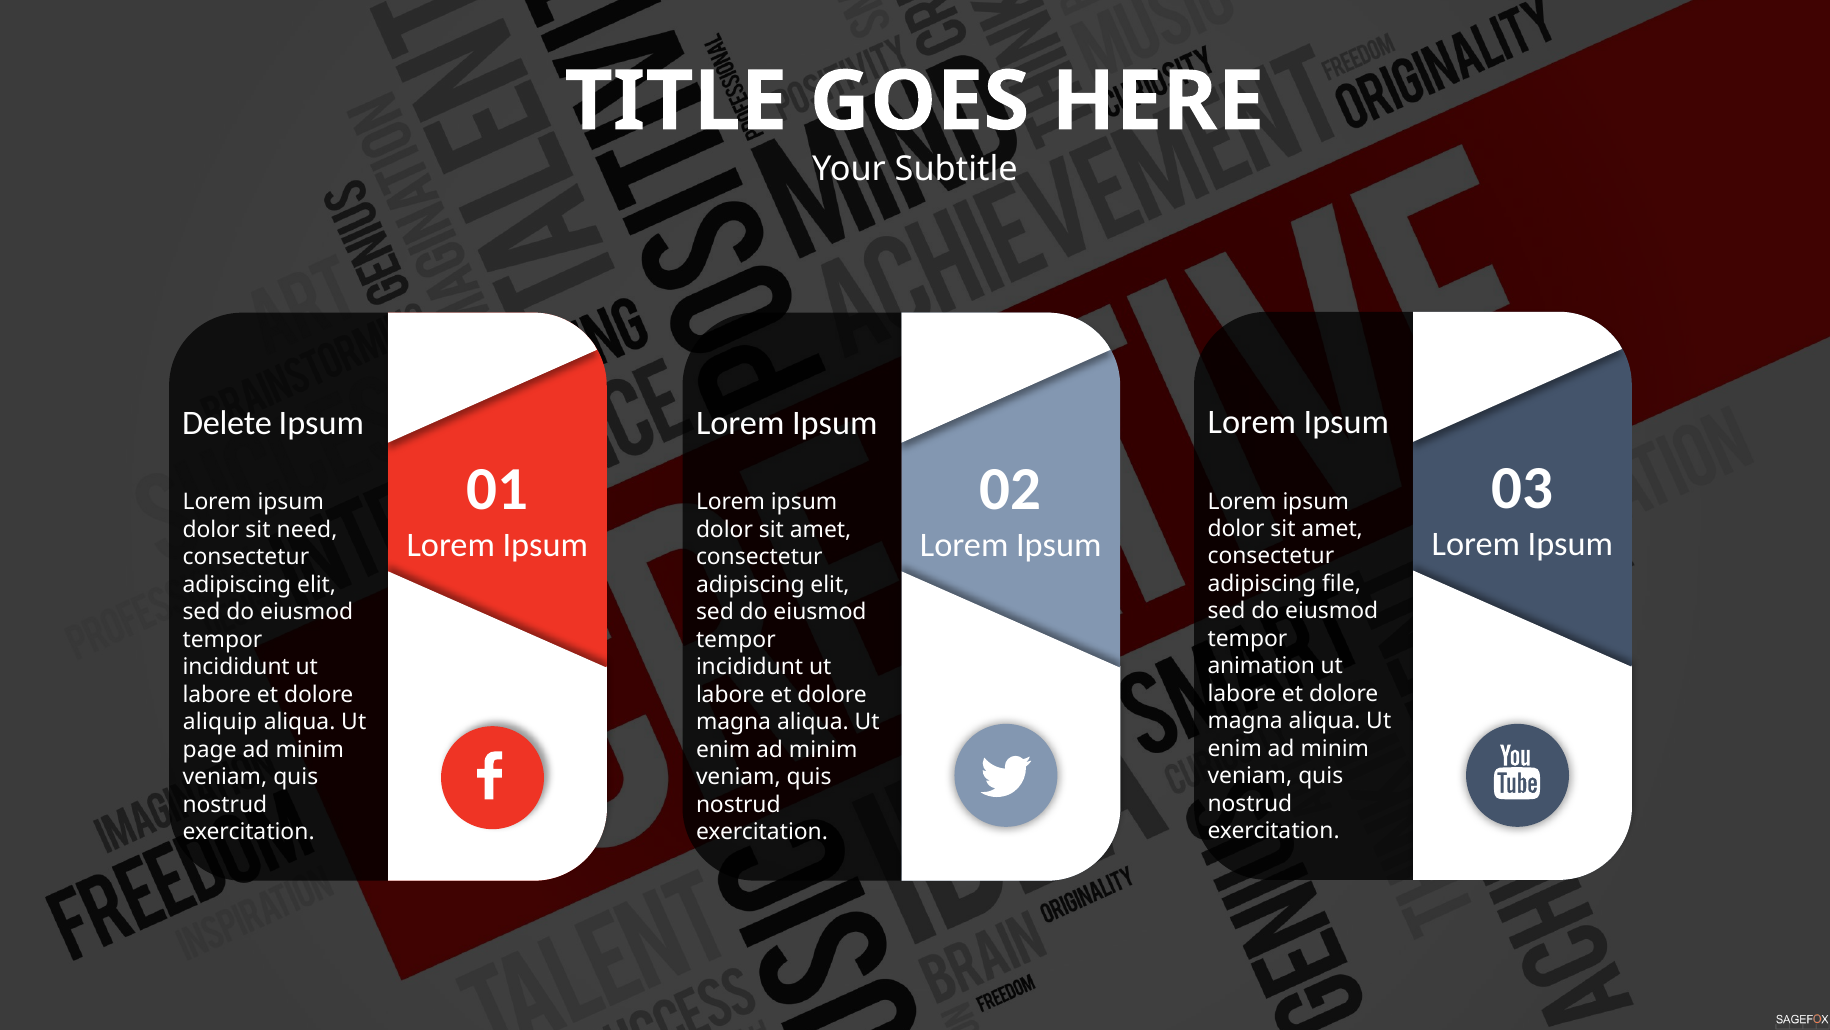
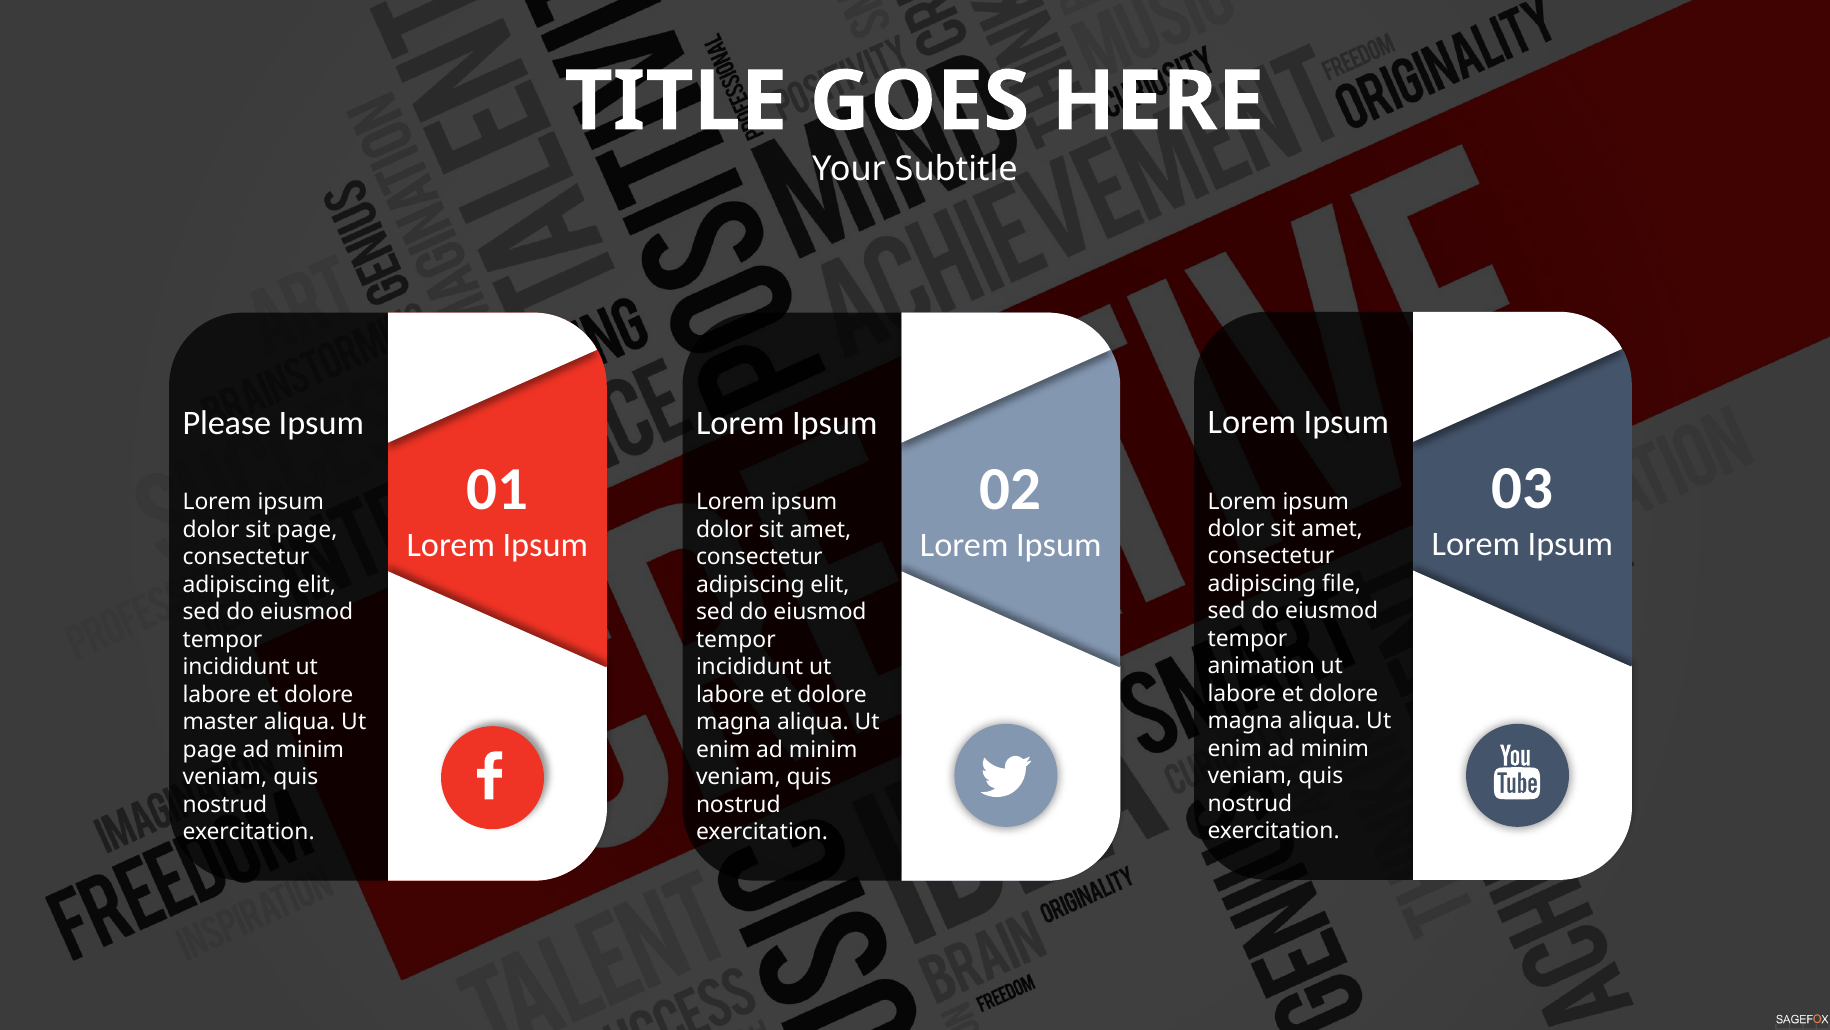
Delete: Delete -> Please (227, 423)
sit need: need -> page (307, 530)
aliquip: aliquip -> master (220, 722)
